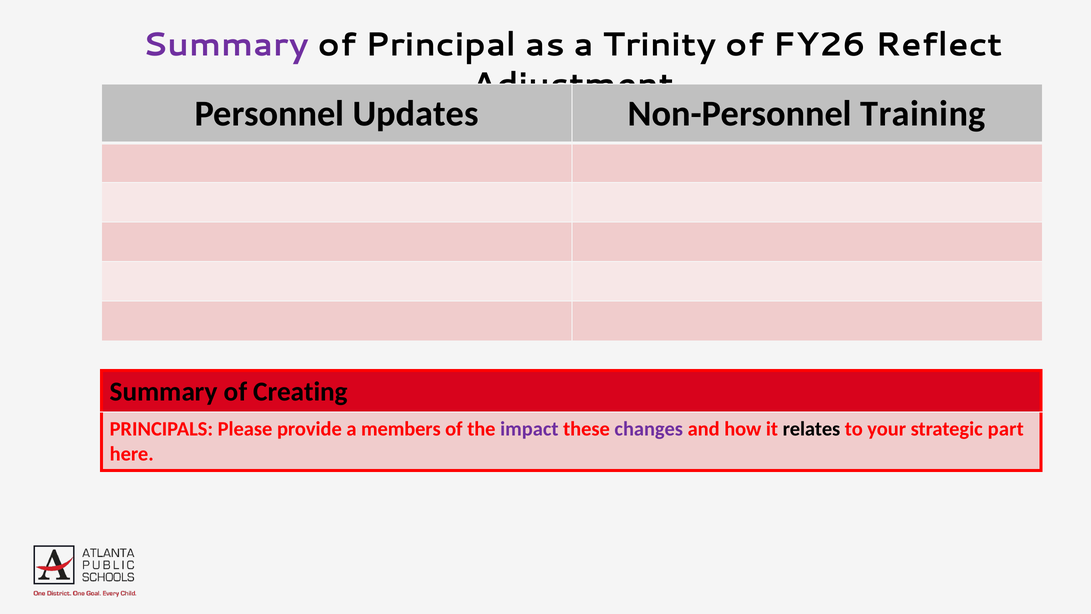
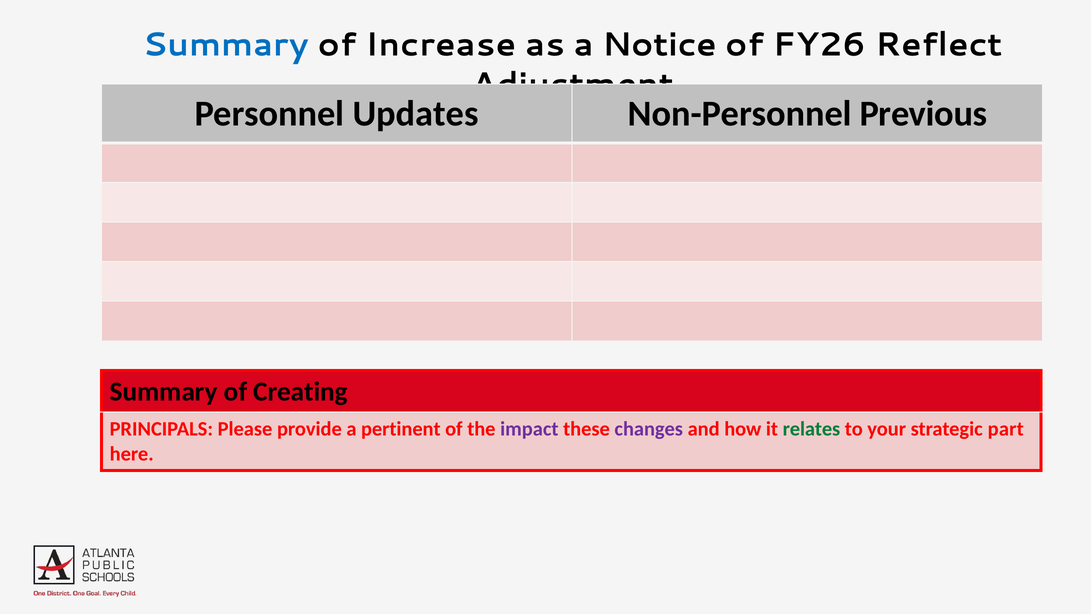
Summary colour: purple -> blue (226, 45)
Principal: Principal -> Increase (441, 45)
Trinity: Trinity -> Notice (660, 45)
Training: Training -> Previous (923, 114)
members: members -> pertinent (401, 429)
relates colour: black -> green (811, 429)
